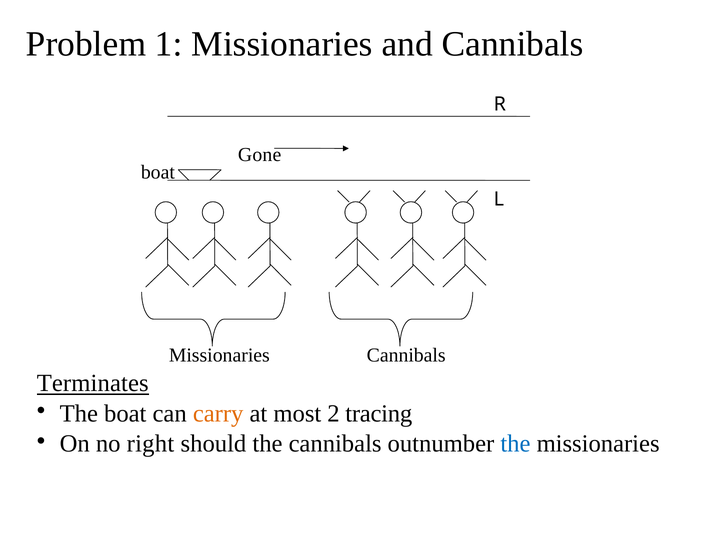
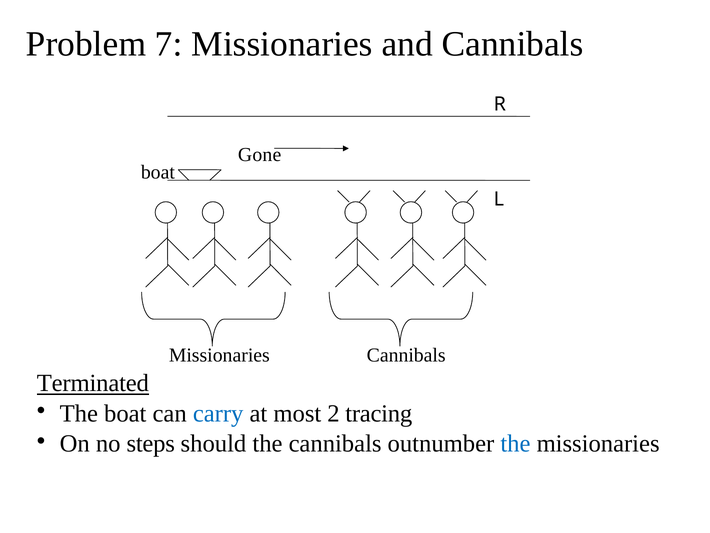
1: 1 -> 7 (169, 44)
Terminates: Terminates -> Terminated (93, 383)
carry colour: orange -> blue (218, 413)
right: right -> steps (151, 443)
